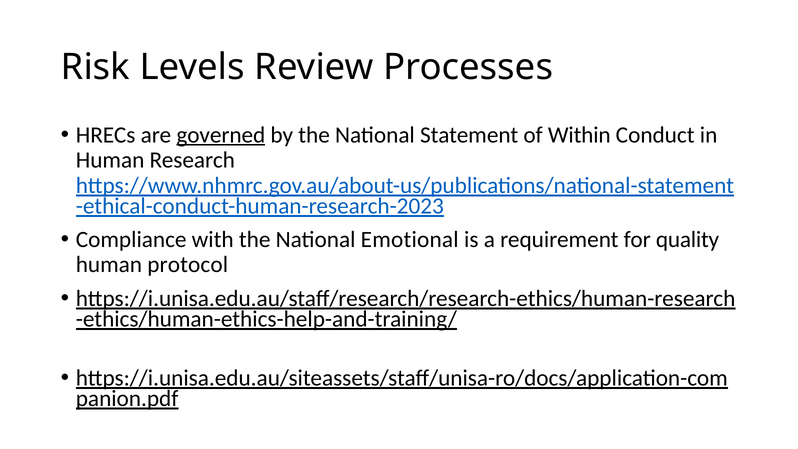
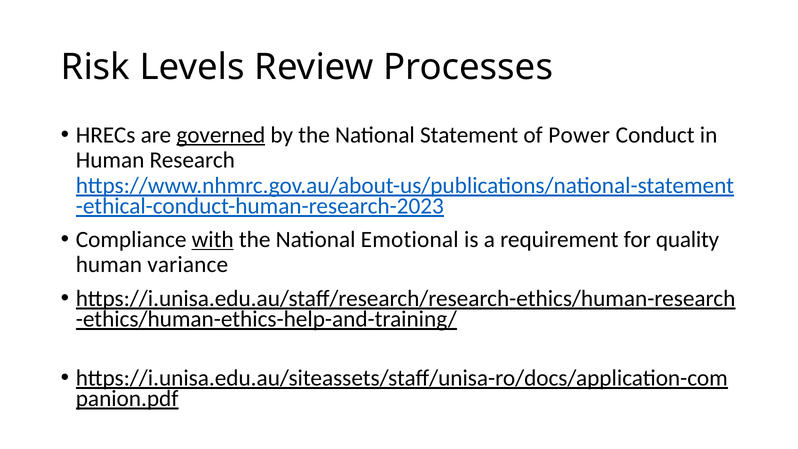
Within: Within -> Power (579, 135)
with underline: none -> present (213, 239)
protocol: protocol -> variance (188, 265)
